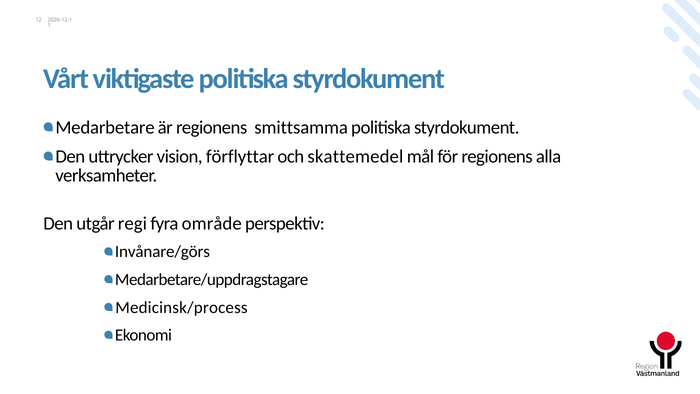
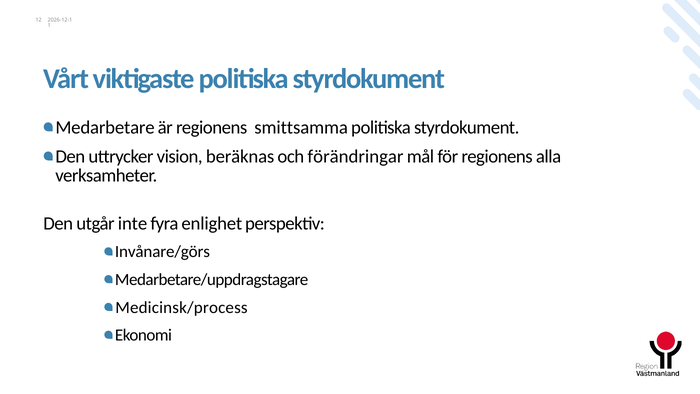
förflyttar: förflyttar -> beräknas (240, 156)
skattemedel: skattemedel -> förändringar (356, 156)
regi: regi -> inte (133, 223)
område: område -> enlighet (212, 223)
